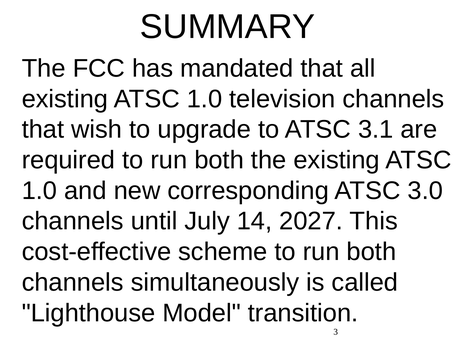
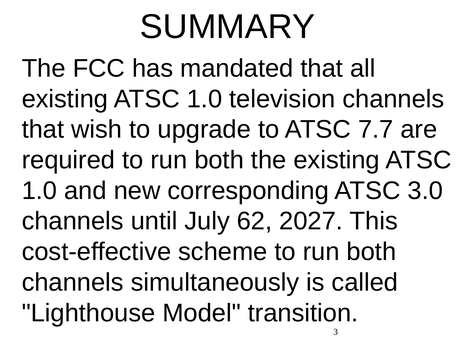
3.1: 3.1 -> 7.7 (376, 130)
14: 14 -> 62 (255, 221)
